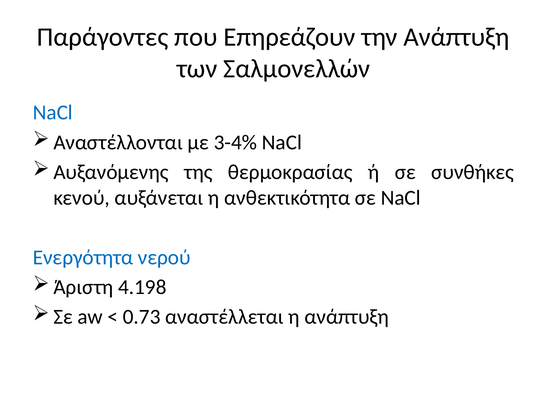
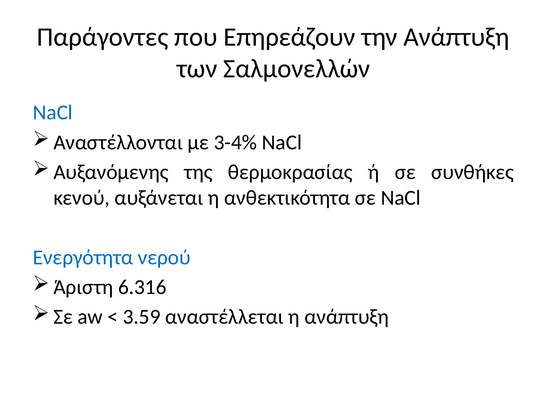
4.198: 4.198 -> 6.316 (142, 287)
0.73: 0.73 -> 3.59 (142, 317)
